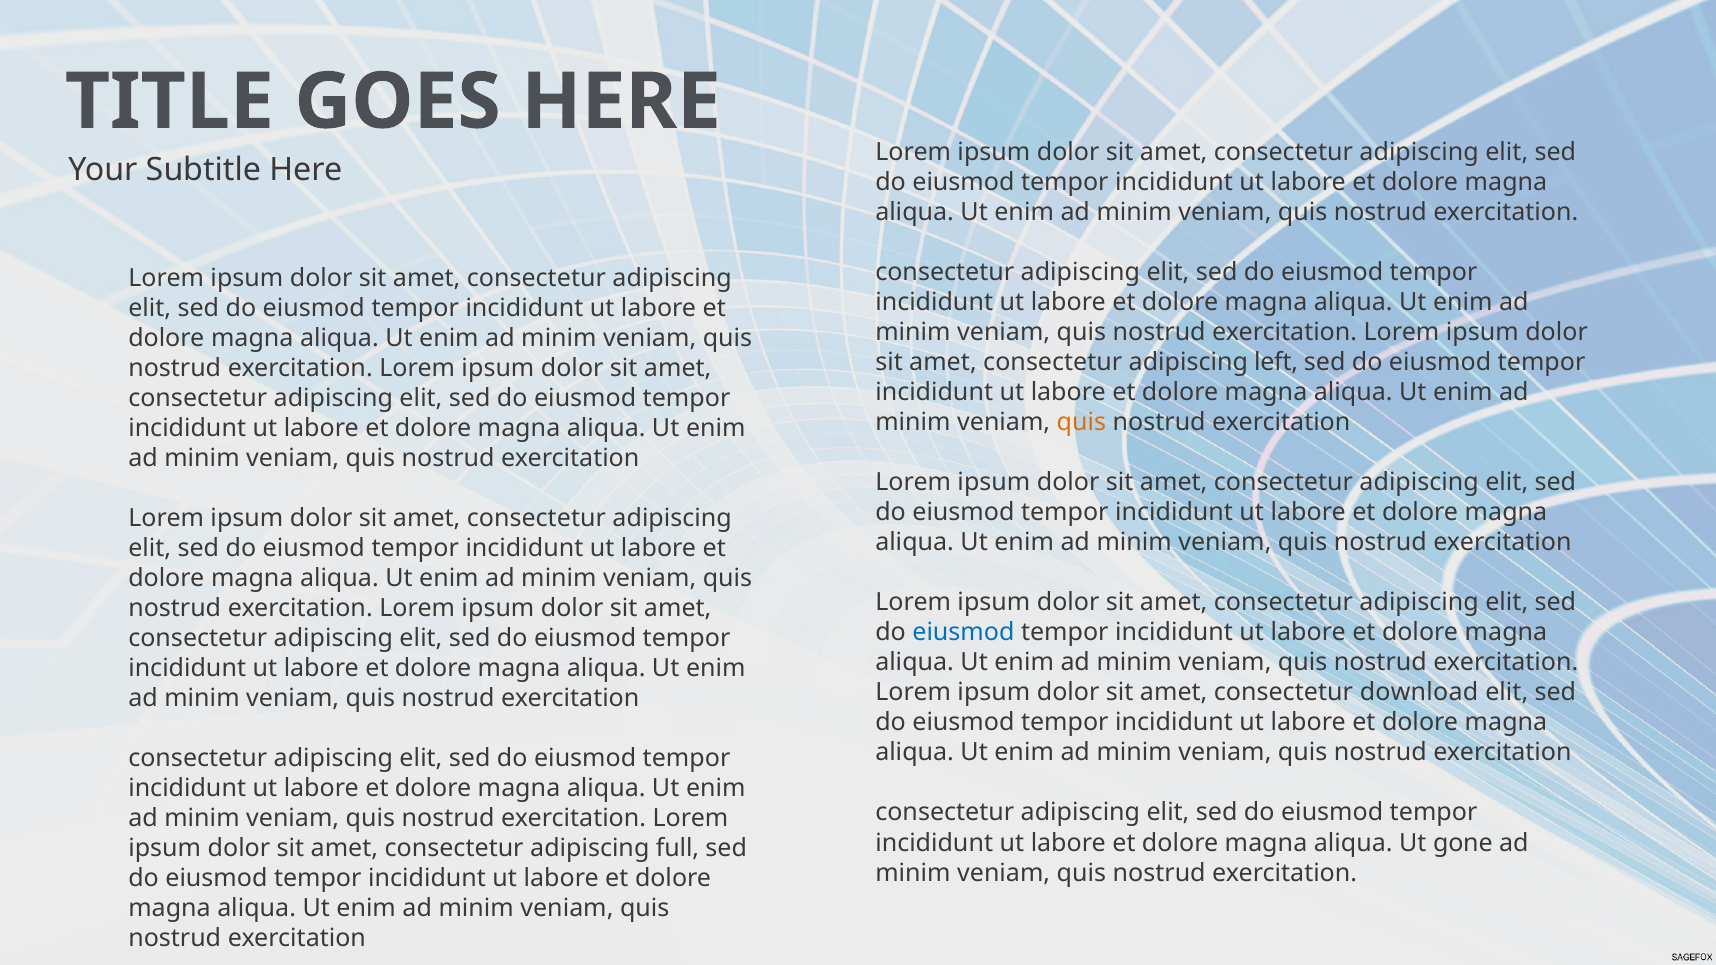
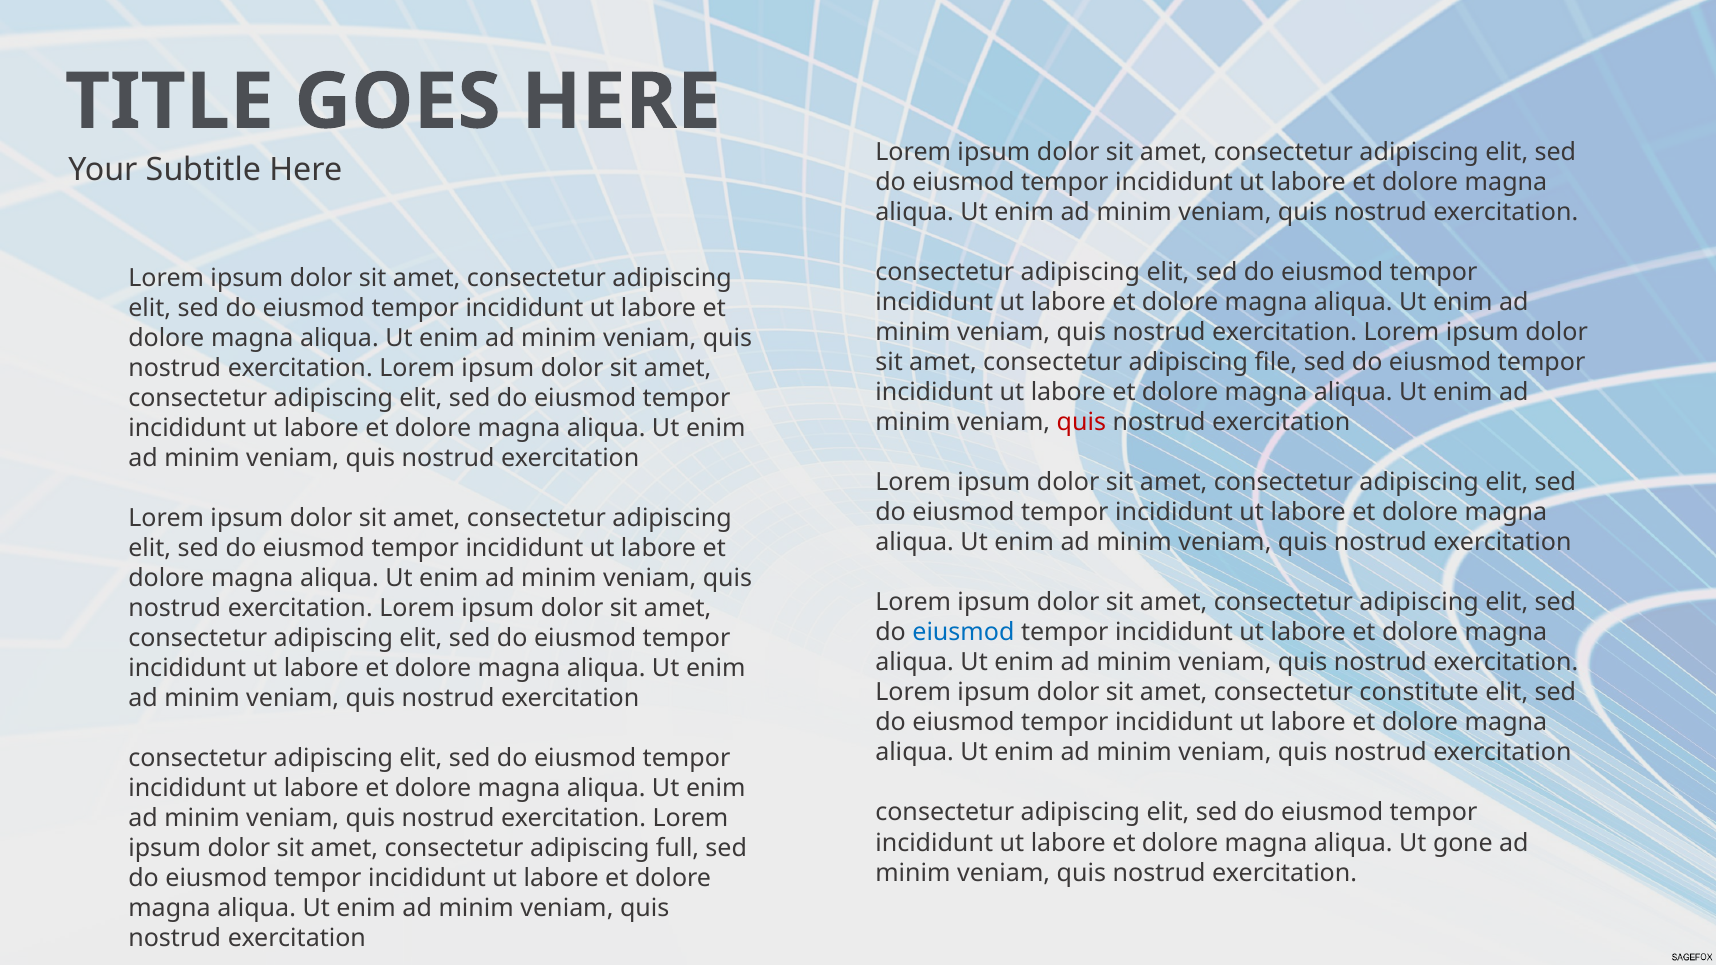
left: left -> file (1276, 362)
quis colour: orange -> red (1081, 422)
download: download -> constitute (1419, 693)
